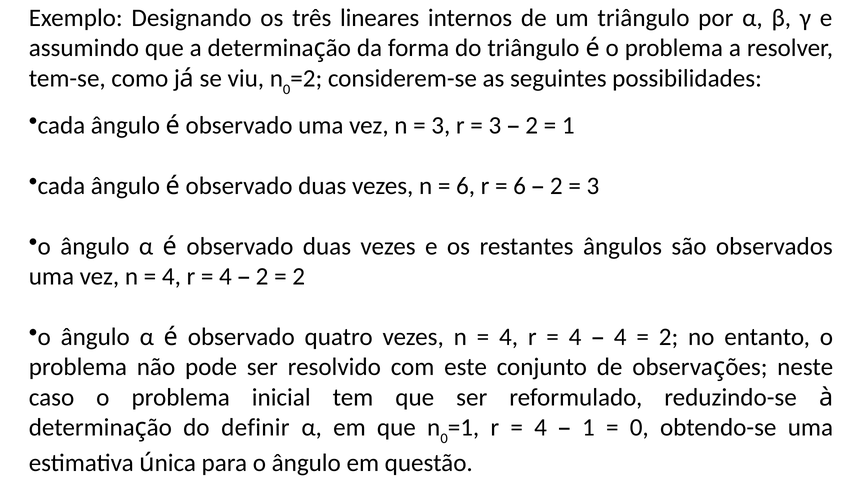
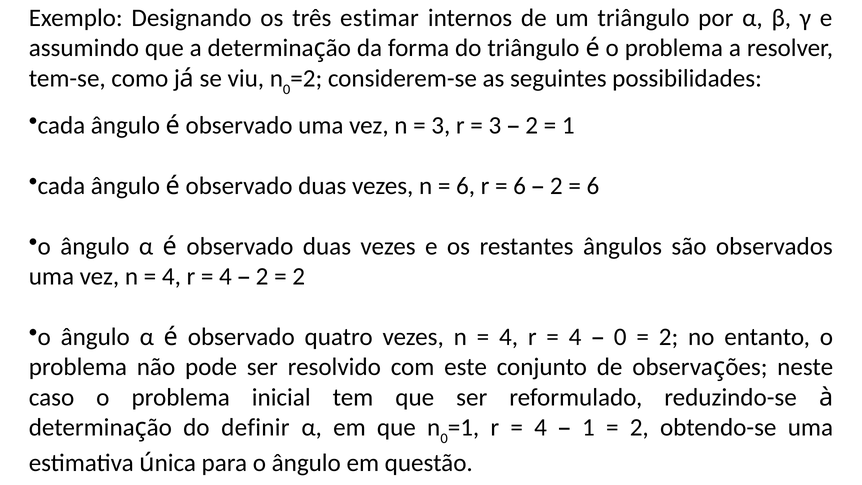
lineares: lineares -> estimar (379, 18)
3: 3 -> 6 (593, 186)
4: 4 -> 0 (620, 337)
0: 0 -> 2 (639, 427)
